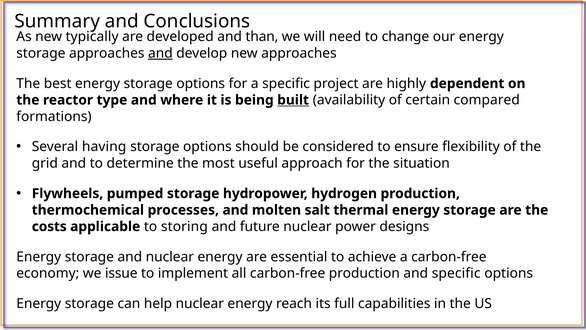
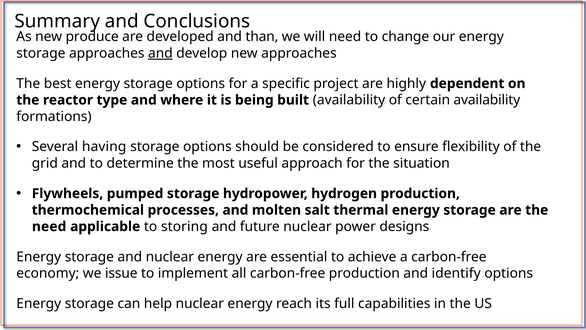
typically: typically -> produce (92, 37)
built underline: present -> none (293, 100)
certain compared: compared -> availability (487, 100)
costs: costs -> need (49, 226)
and specific: specific -> identify (456, 273)
